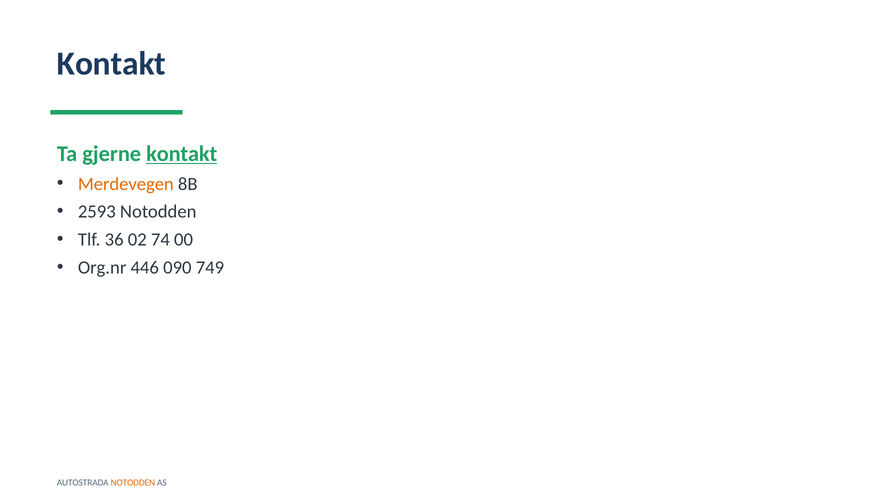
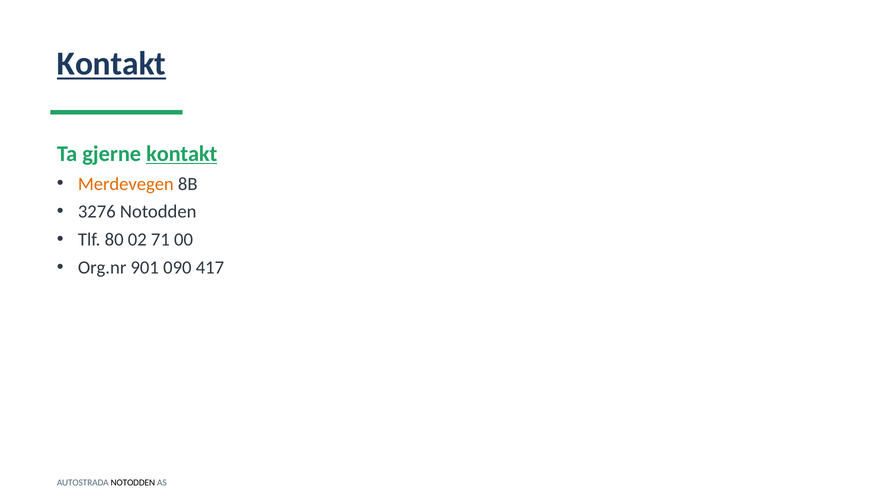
Kontakt underline: none -> present (111, 64)
2593: 2593 -> 3276 (97, 212)
36: 36 -> 80 (114, 240)
74: 74 -> 71 (160, 240)
446: 446 -> 901 (145, 268)
749: 749 -> 417 (210, 268)
NOTODDEN colour: orange -> black (133, 483)
